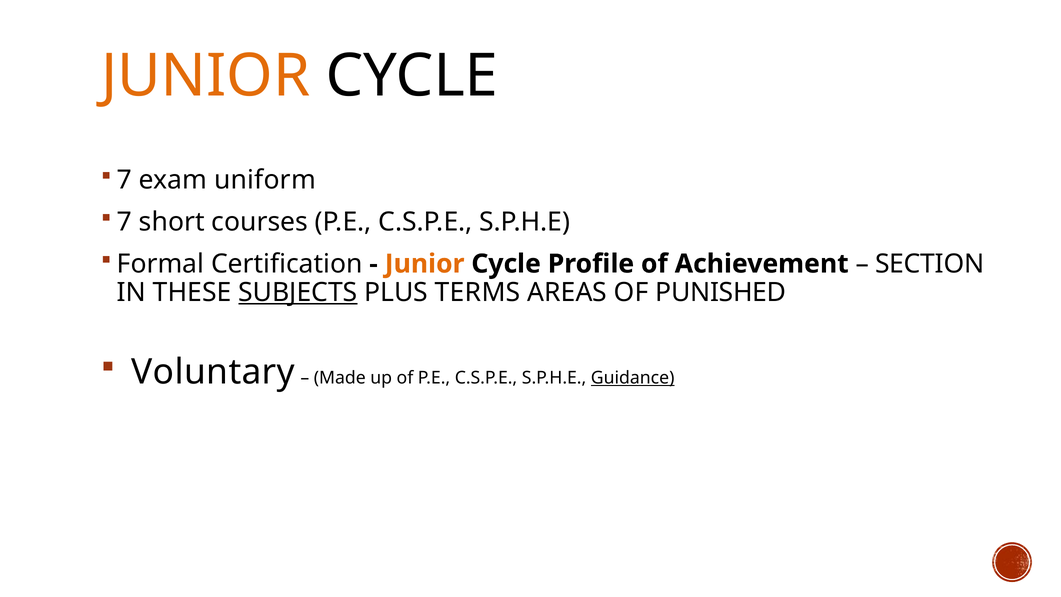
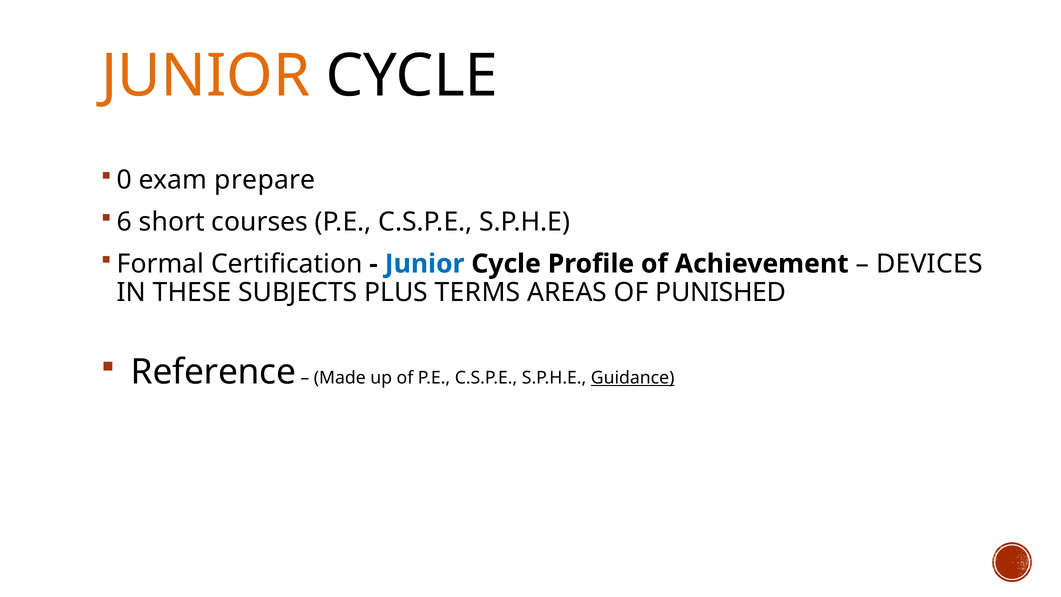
7: 7 -> 0 (125, 180)
uniform: uniform -> prepare (265, 180)
7: 7 -> 6 (125, 222)
Junior colour: orange -> blue (425, 264)
SECTION: SECTION -> DEVICES (929, 264)
SUBJECTS underline: present -> none (298, 292)
Voluntary: Voluntary -> Reference (213, 372)
